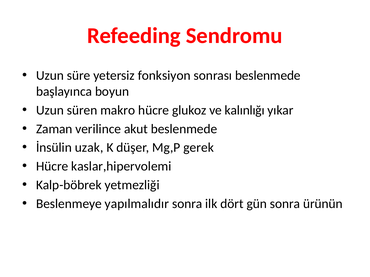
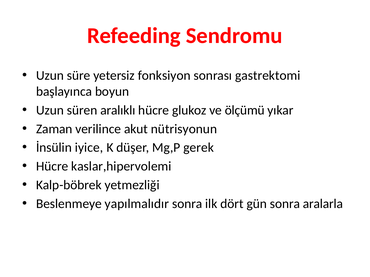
sonrası beslenmede: beslenmede -> gastrektomi (268, 76)
makro: makro -> aralıklı (118, 110)
kalınlığı: kalınlığı -> ölçümü (245, 110)
akut beslenmede: beslenmede -> nütrisyonun (184, 129)
uzak: uzak -> iyice (89, 148)
ürünün: ürünün -> aralarla (323, 204)
